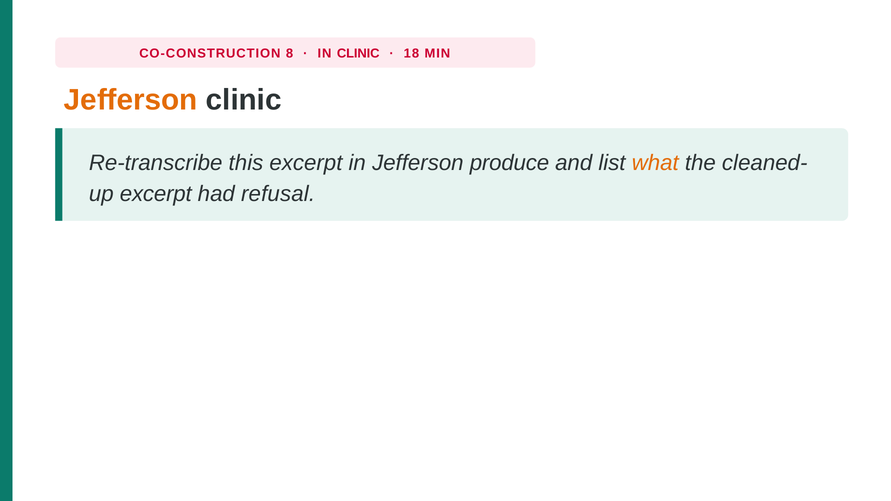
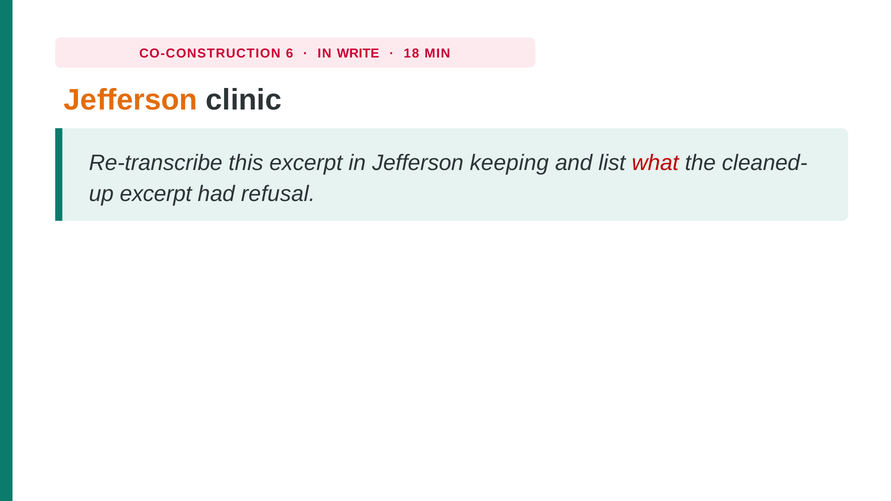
8: 8 -> 6 (290, 53)
IN CLINIC: CLINIC -> WRITE (358, 53)
produce: produce -> keeping (509, 163)
what colour: orange -> red (655, 163)
